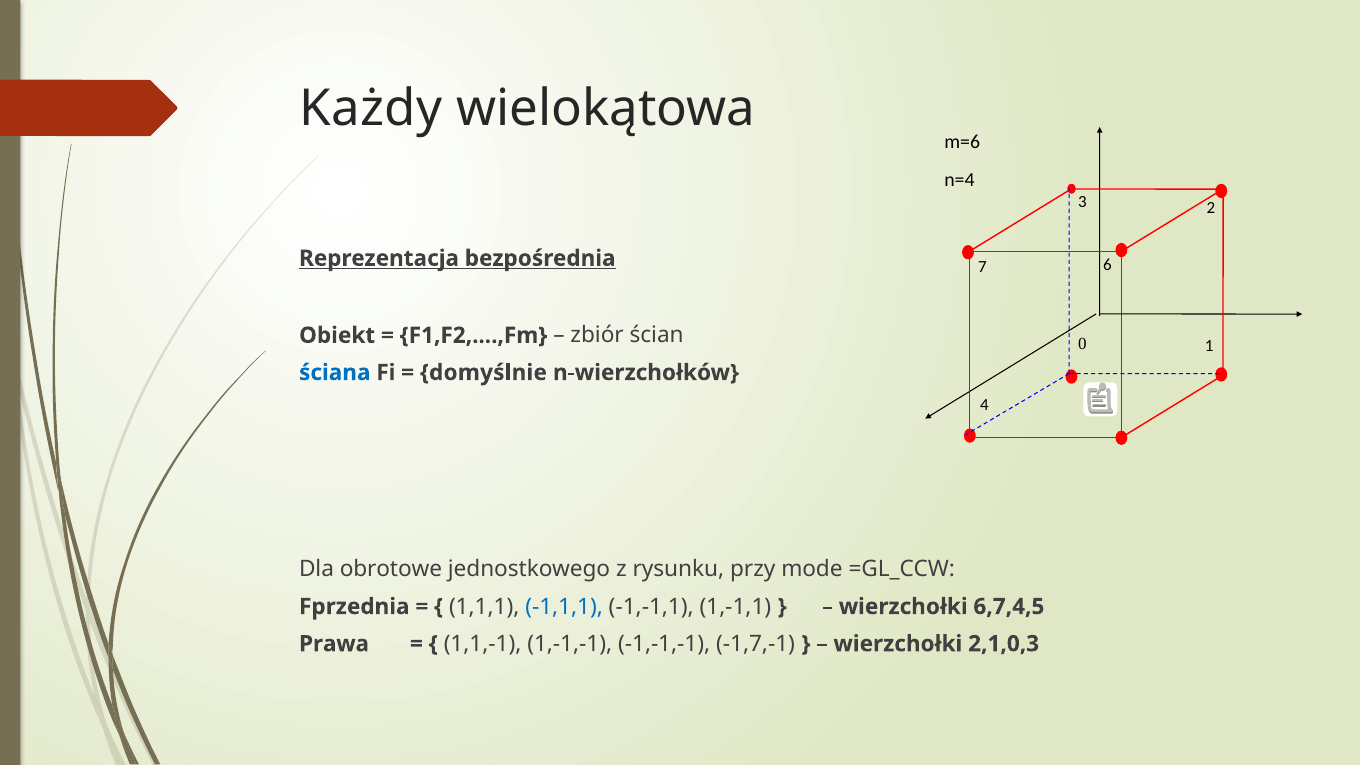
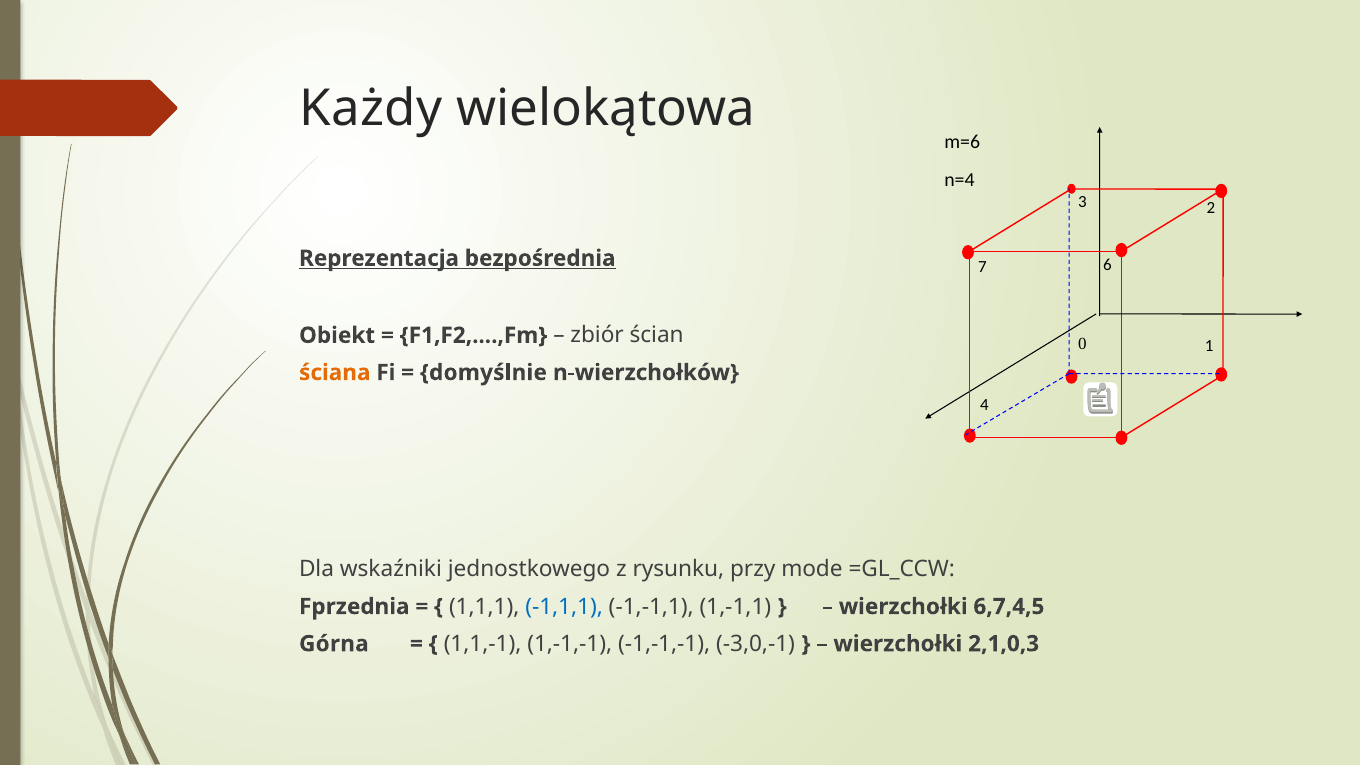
ściana colour: blue -> orange (335, 373)
obrotowe: obrotowe -> wskaźniki (391, 569)
Prawa: Prawa -> Górna (334, 644)
-1,7,-1: -1,7,-1 -> -3,0,-1 (756, 644)
